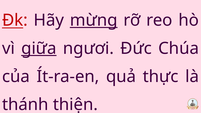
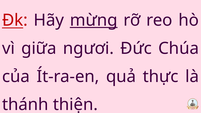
giữa underline: present -> none (39, 48)
